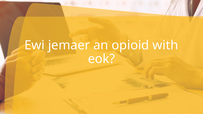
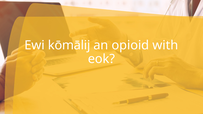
jemaer: jemaer -> kōmālij (69, 45)
